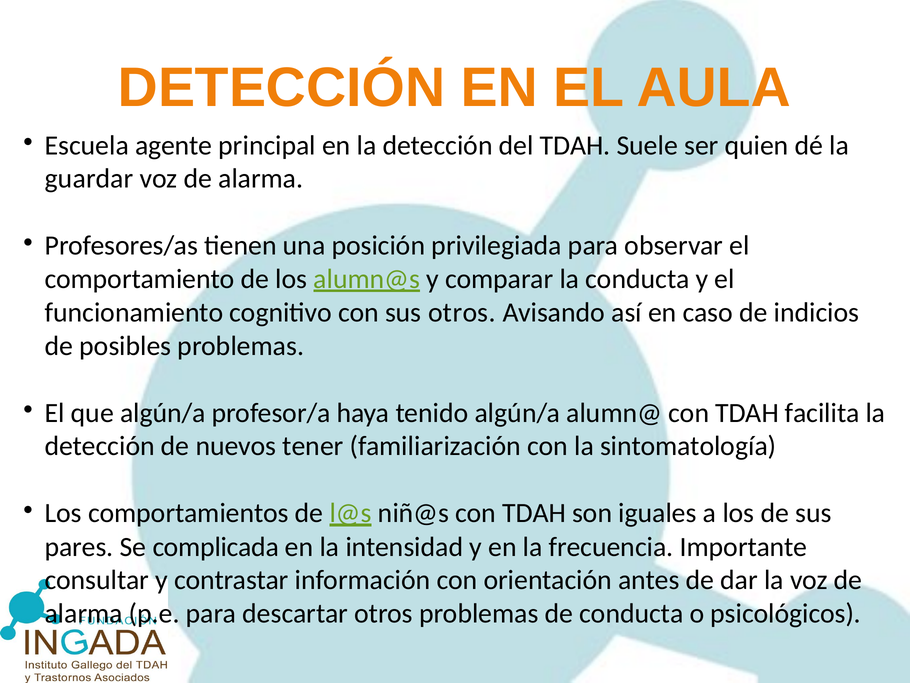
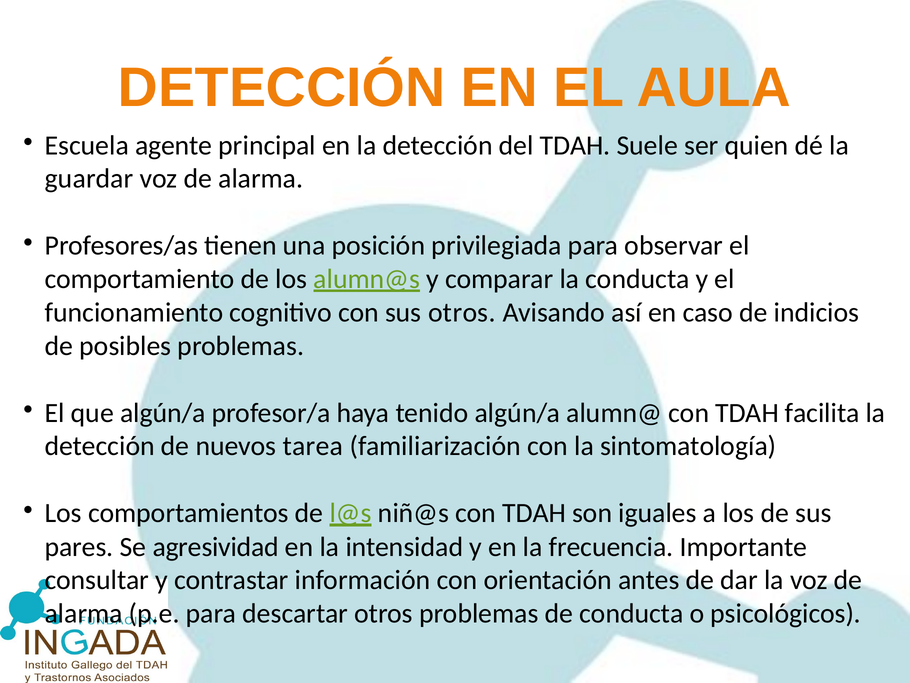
tener: tener -> tarea (313, 446)
complicada: complicada -> agresividad (216, 546)
